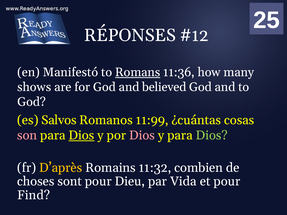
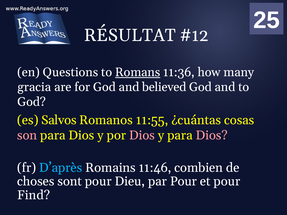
RÉPONSES: RÉPONSES -> RÉSULTAT (130, 35)
Manifestó: Manifestó -> Questions (70, 72)
shows: shows -> gracia (34, 87)
11:99: 11:99 -> 11:55 (152, 120)
Dios underline: present -> none (81, 136)
Dios colour: light green -> pink (212, 136)
D’après colour: yellow -> light blue (61, 168)
11:32: 11:32 -> 11:46 (155, 168)
par Vida: Vida -> Pour (184, 182)
